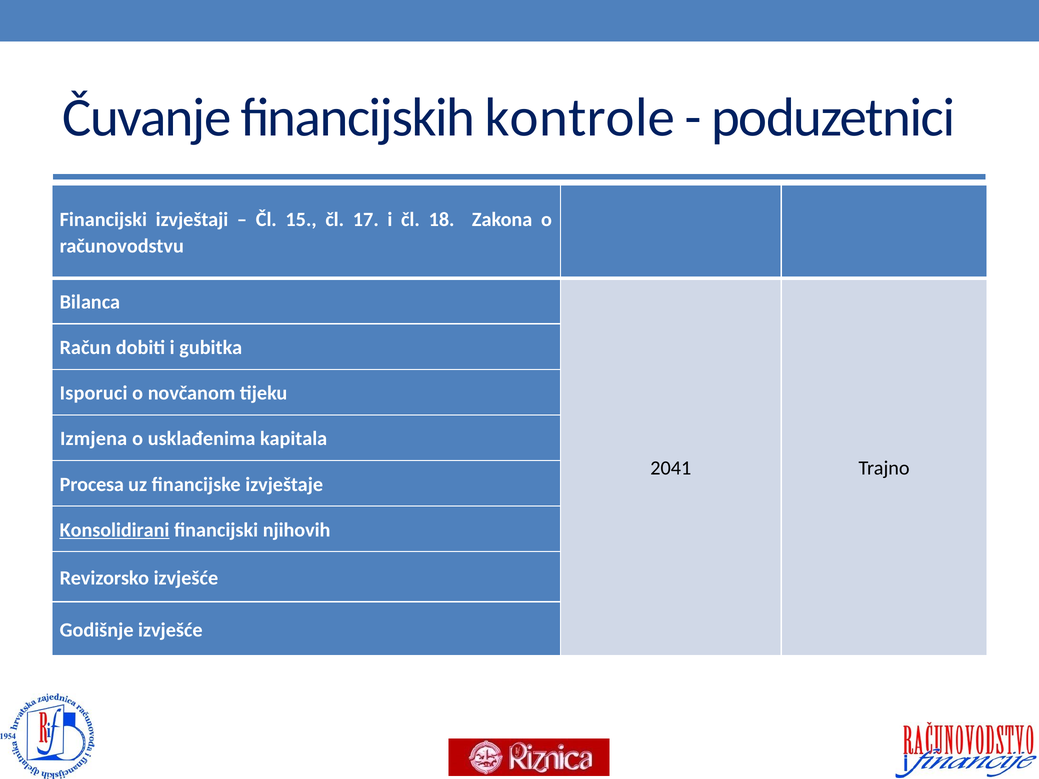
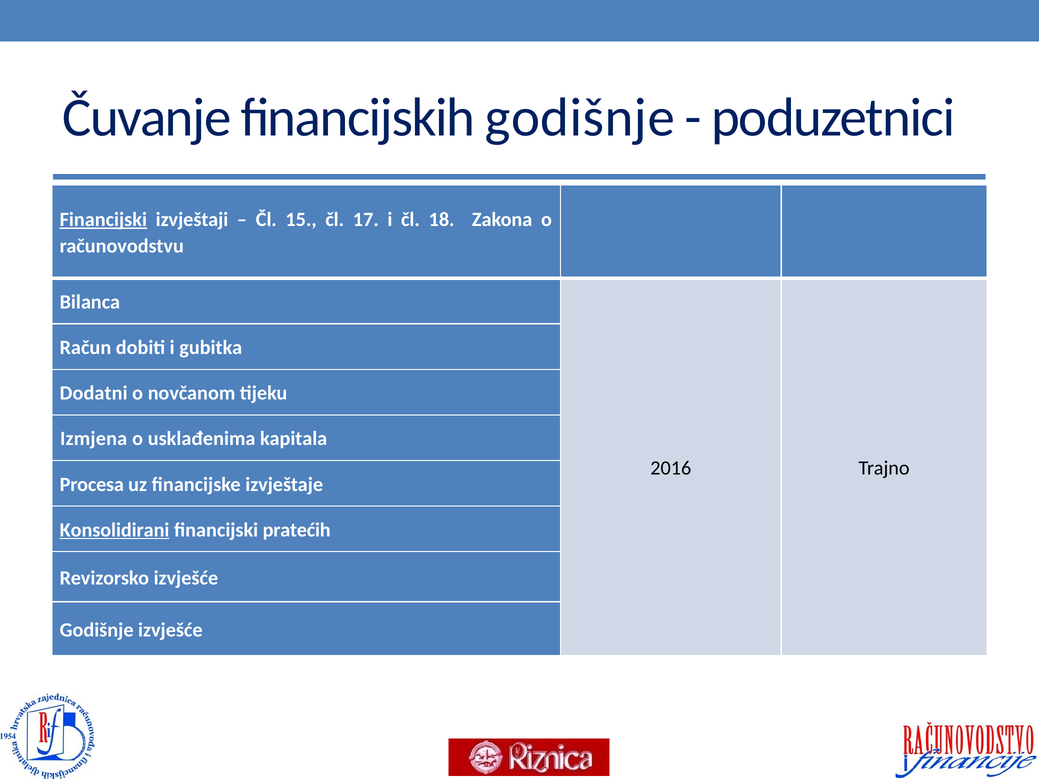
financijskih kontrole: kontrole -> godišnje (580, 118)
Financijski underline: none -> present (103, 220)
Isporuci: Isporuci -> Dodatni (94, 393)
2041: 2041 -> 2016 (671, 468)
njihovih: njihovih -> pratećih (297, 530)
